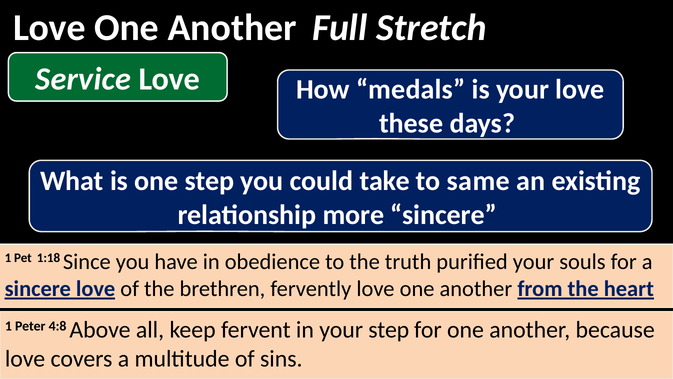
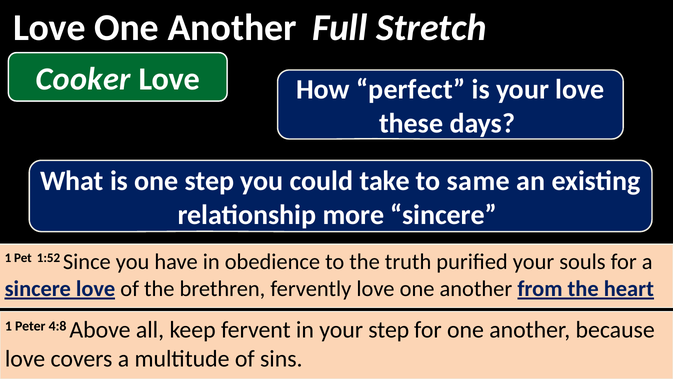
Service: Service -> Cooker (83, 79)
medals: medals -> perfect (411, 90)
1:18: 1:18 -> 1:52 (48, 258)
